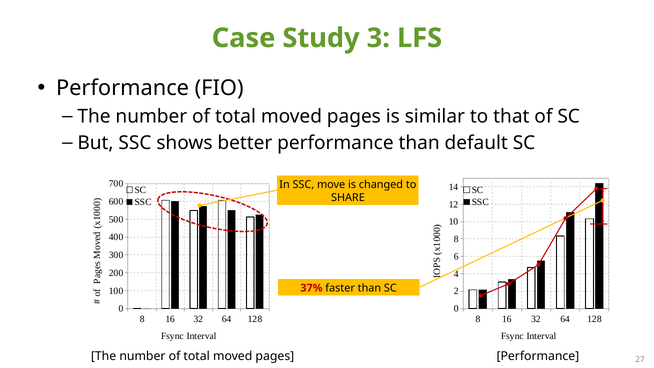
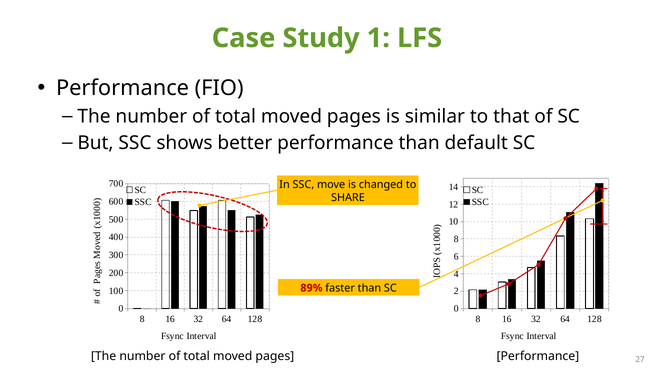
Study 3: 3 -> 1 (378, 38)
37%: 37% -> 89% (311, 288)
